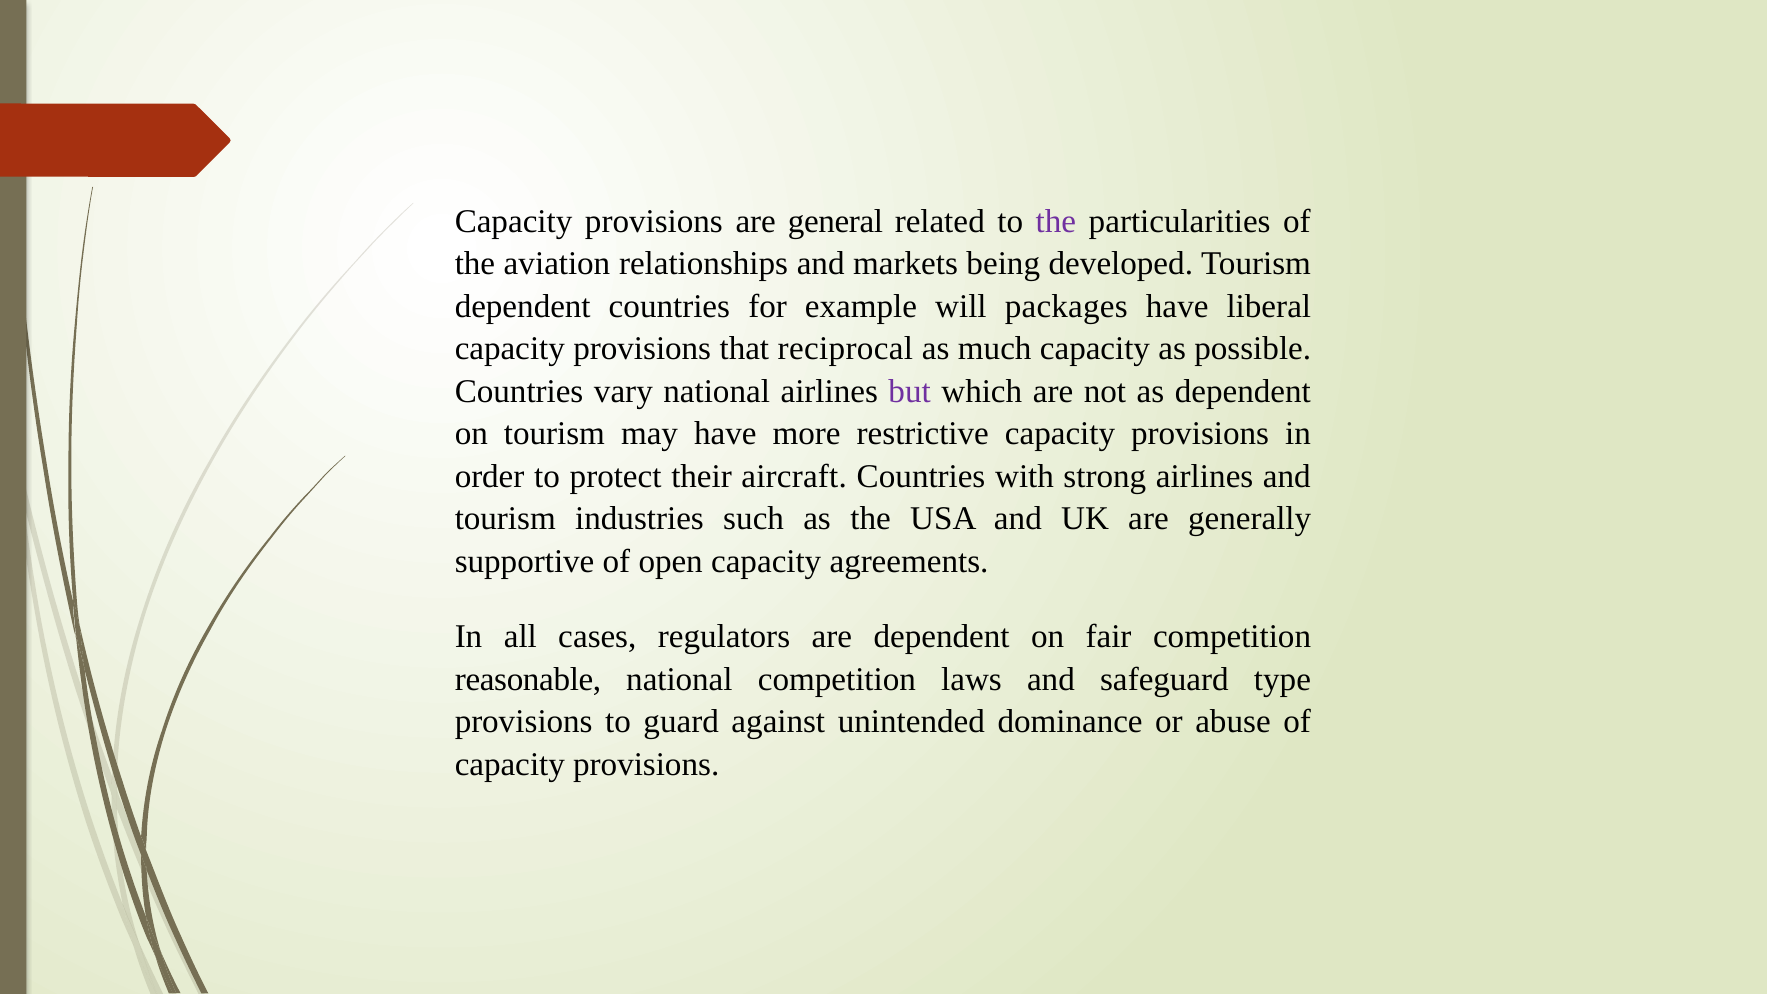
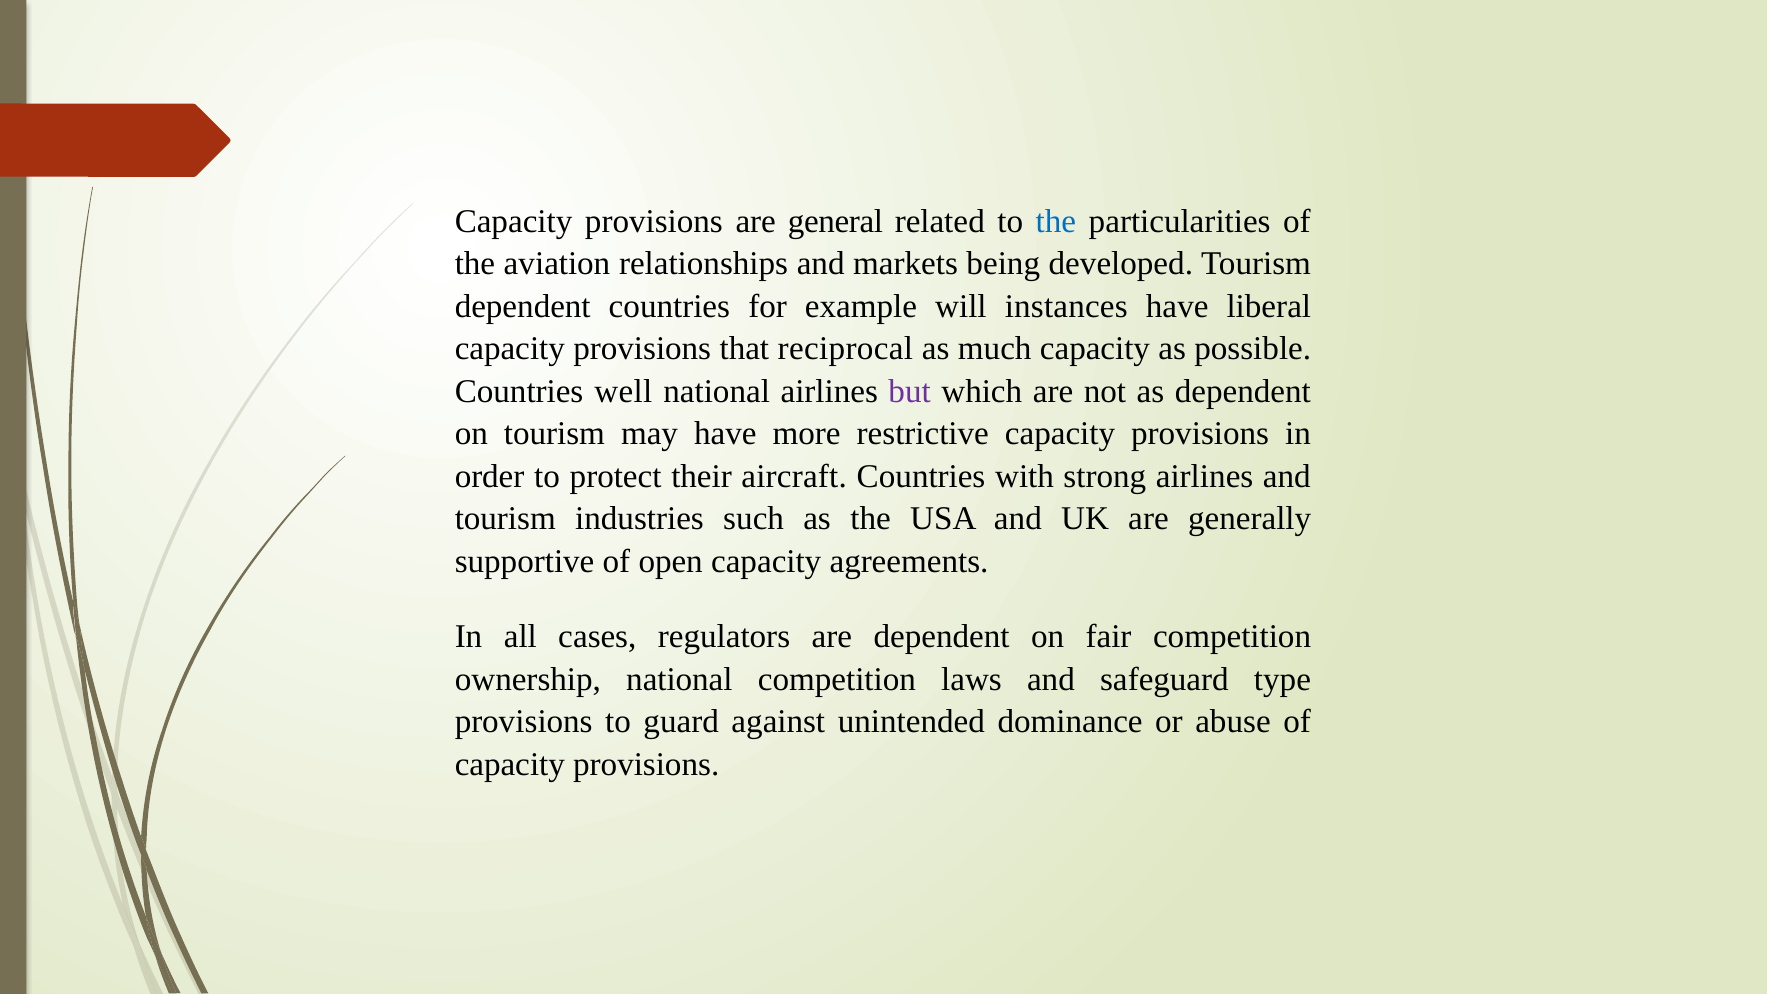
the colour: purple -> blue (1056, 221)
packages: packages -> instances (1066, 306)
vary: vary -> well (623, 391)
reasonable: reasonable -> ownership (528, 679)
